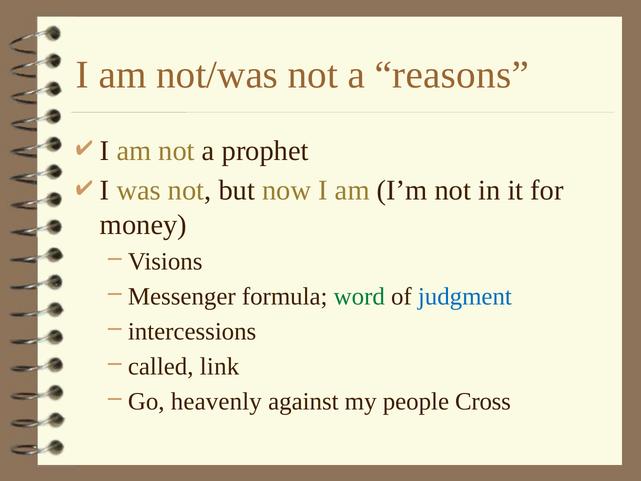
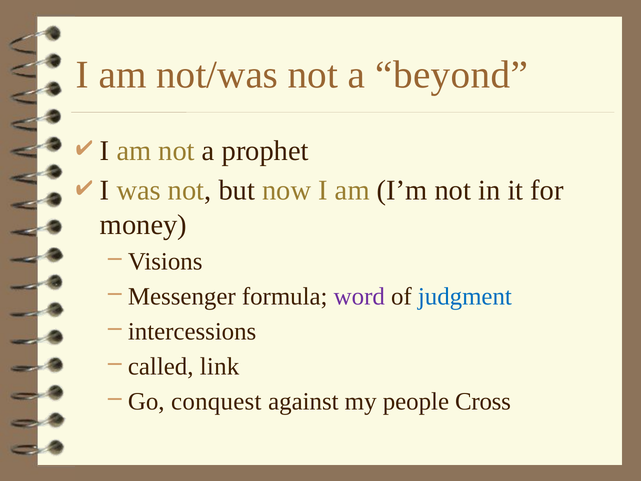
reasons: reasons -> beyond (452, 75)
word colour: green -> purple (359, 296)
heavenly: heavenly -> conquest (216, 401)
